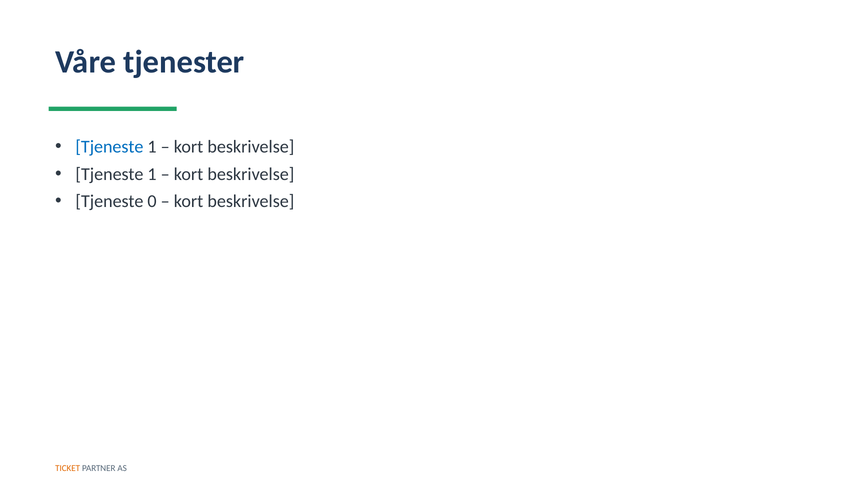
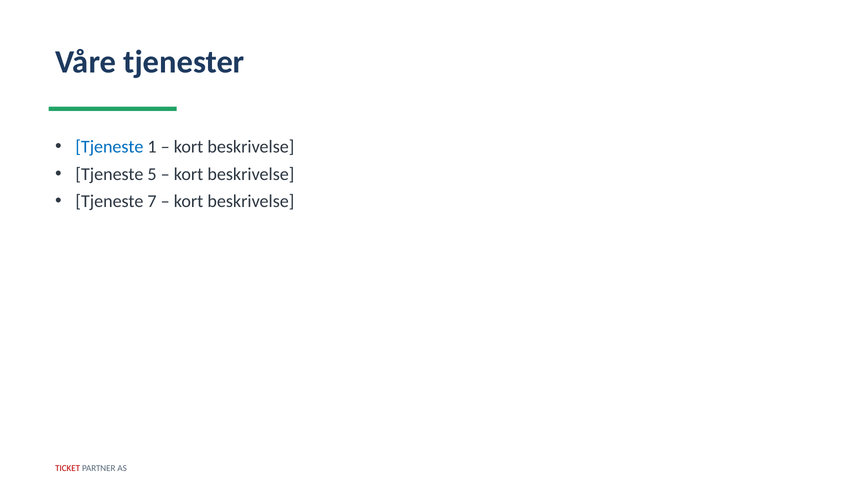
1: 1 -> 5 (152, 174)
0: 0 -> 7 (152, 201)
TICKET colour: orange -> red (68, 468)
